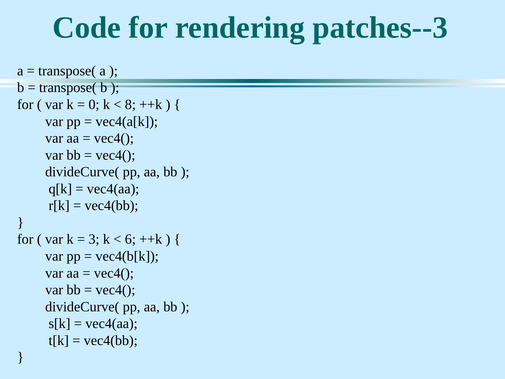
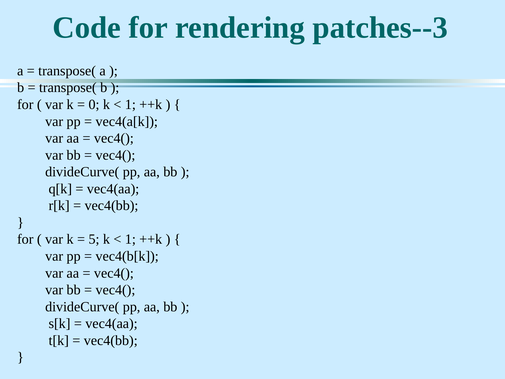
8: 8 -> 1 (130, 104)
3: 3 -> 5 (94, 239)
6: 6 -> 1 (130, 239)
